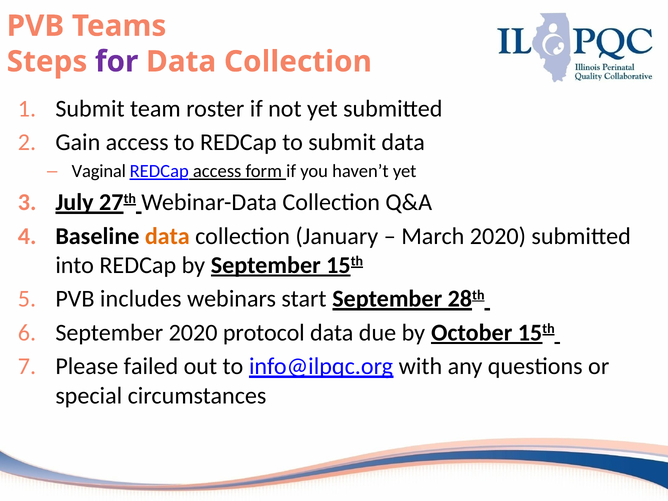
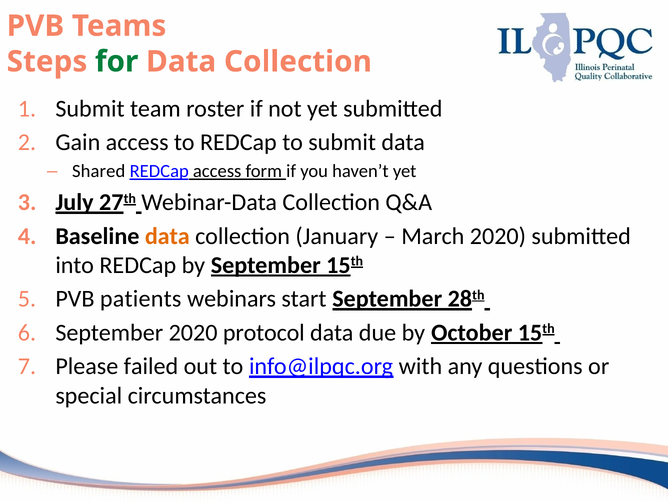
for colour: purple -> green (117, 62)
Vaginal: Vaginal -> Shared (99, 171)
includes: includes -> patients (141, 299)
